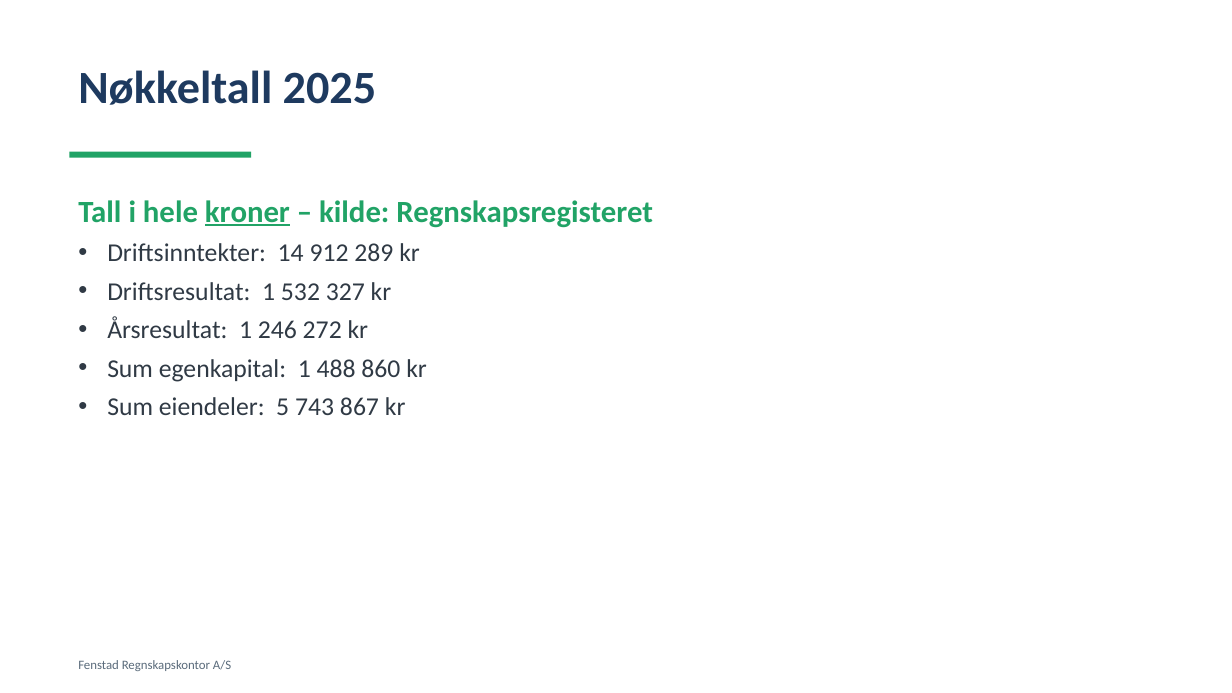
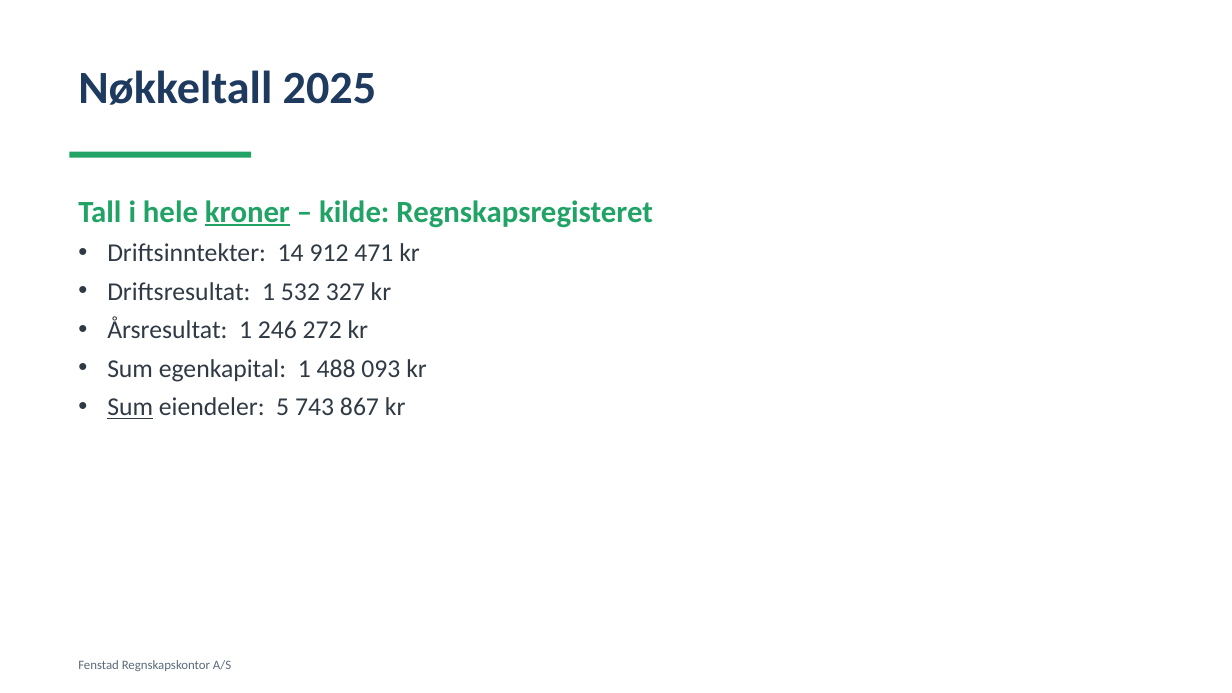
289: 289 -> 471 (374, 253)
860: 860 -> 093 (381, 369)
Sum underline: none -> present (130, 407)
